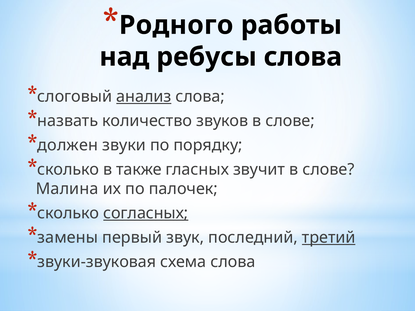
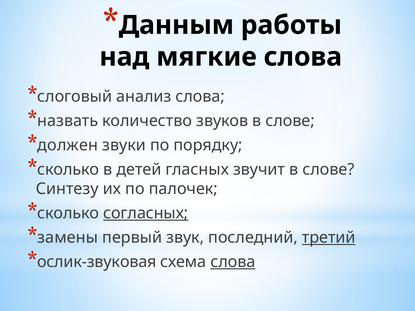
Родного: Родного -> Данным (176, 25)
ребусы: ребусы -> мягкие (207, 57)
анализ underline: present -> none (144, 97)
также: также -> детей (139, 170)
Малина: Малина -> Синтезу (67, 189)
звуки-звуковая: звуки-звуковая -> ослик-звуковая (97, 262)
слова underline: none -> present (233, 262)
